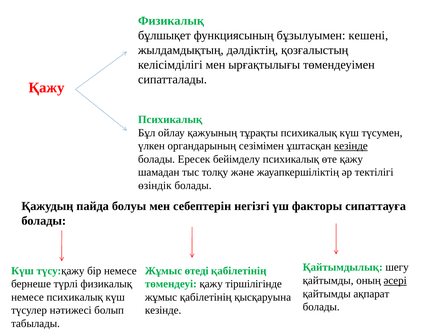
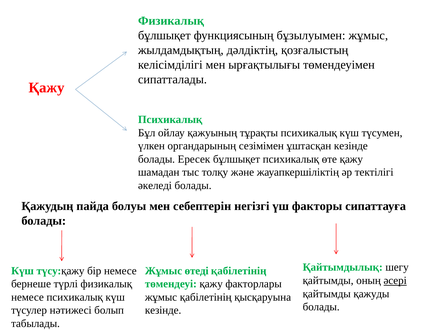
бұзылуымен кешені: кешені -> жұмыс (368, 35)
кезінде underline: present -> none (351, 146)
Ересек бейімделу: бейімделу -> бұлшықет (237, 159)
өзіндік: өзіндік -> әкеледі (155, 185)
тіршілігінде: тіршілігінде -> факторлары (254, 283)
ақпарат: ақпарат -> қажуды (371, 293)
